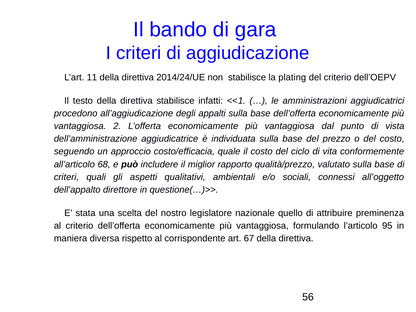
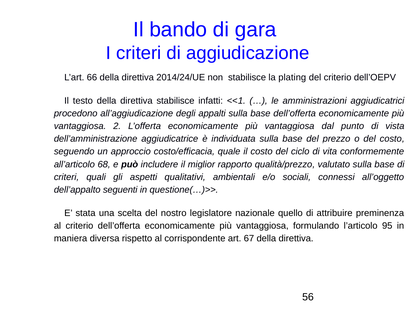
11: 11 -> 66 (92, 77)
direttore: direttore -> seguenti (120, 190)
